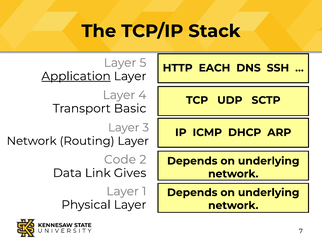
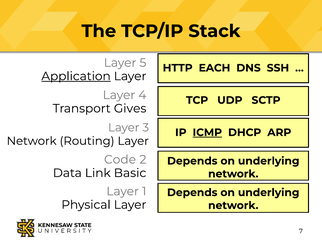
Basic: Basic -> Gives (130, 108)
ICMP underline: none -> present (207, 132)
Gives: Gives -> Basic (130, 173)
